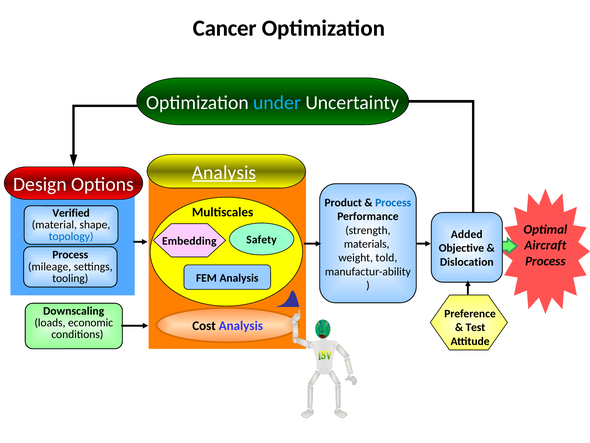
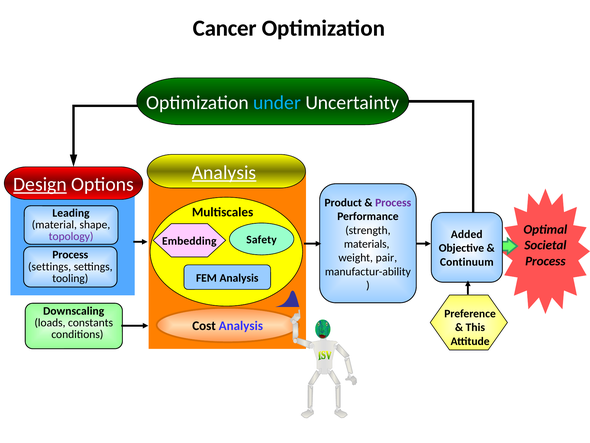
Design underline: none -> present (40, 184)
Process colour: blue -> purple (393, 202)
Verified: Verified -> Leading (71, 213)
topology colour: blue -> purple (71, 236)
Aircraft: Aircraft -> Societal (545, 245)
told: told -> pair (386, 258)
Dislocation: Dislocation -> Continuum (467, 262)
mileage: mileage -> settings (50, 266)
economic: economic -> constants (91, 322)
Test: Test -> This (475, 327)
